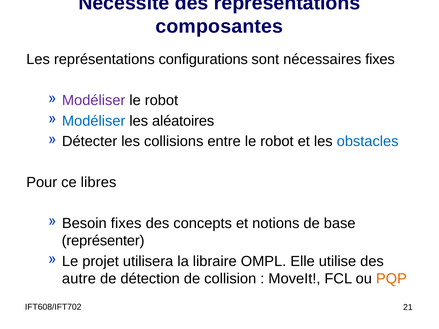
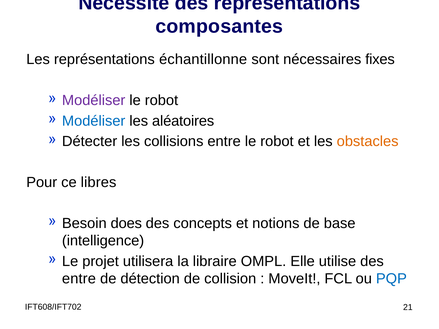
configurations: configurations -> échantillonne (203, 59)
obstacles colour: blue -> orange (368, 141)
Besoin fixes: fixes -> does (126, 223)
représenter: représenter -> intelligence (103, 241)
autre: autre -> entre (79, 279)
PQP colour: orange -> blue (391, 279)
